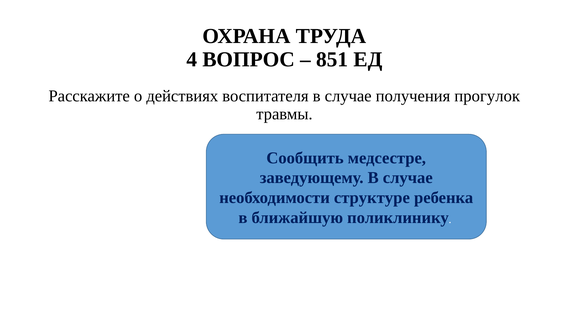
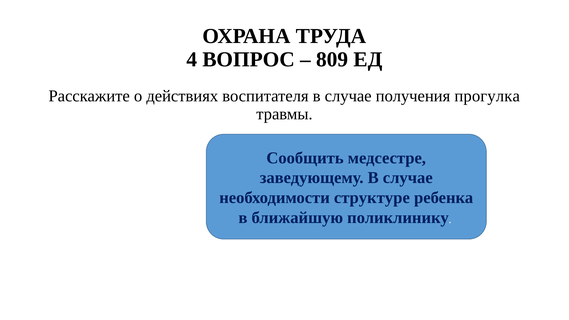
851: 851 -> 809 (332, 59)
прогулок: прогулок -> прогулка (487, 96)
